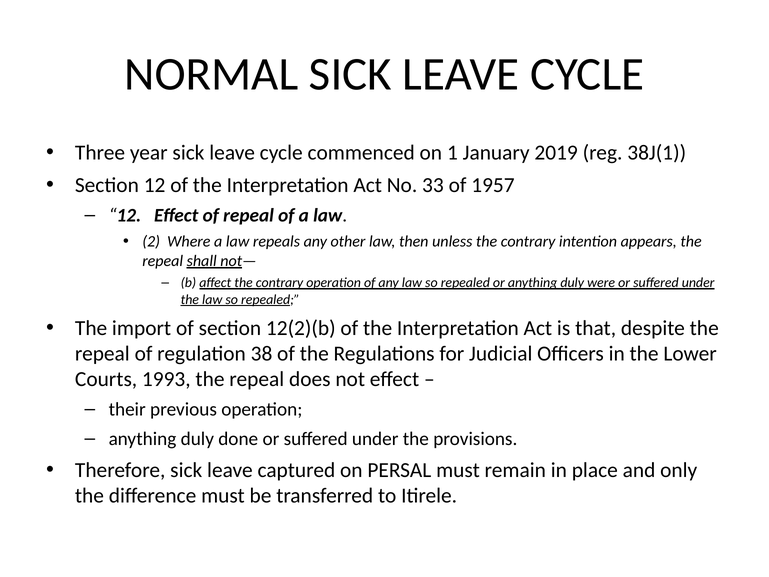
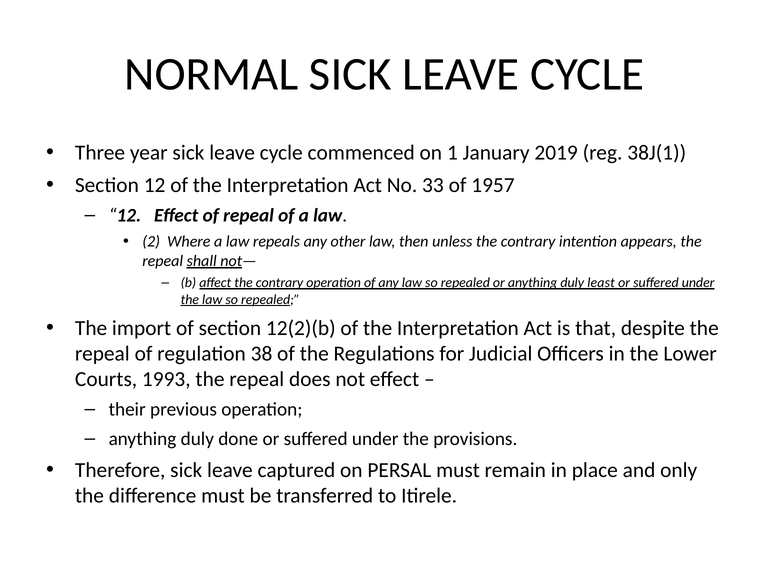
were: were -> least (601, 283)
